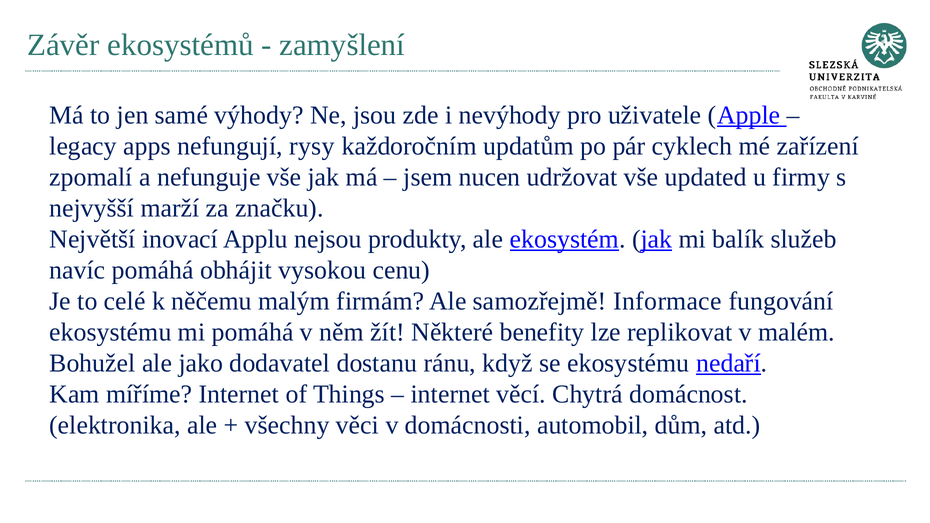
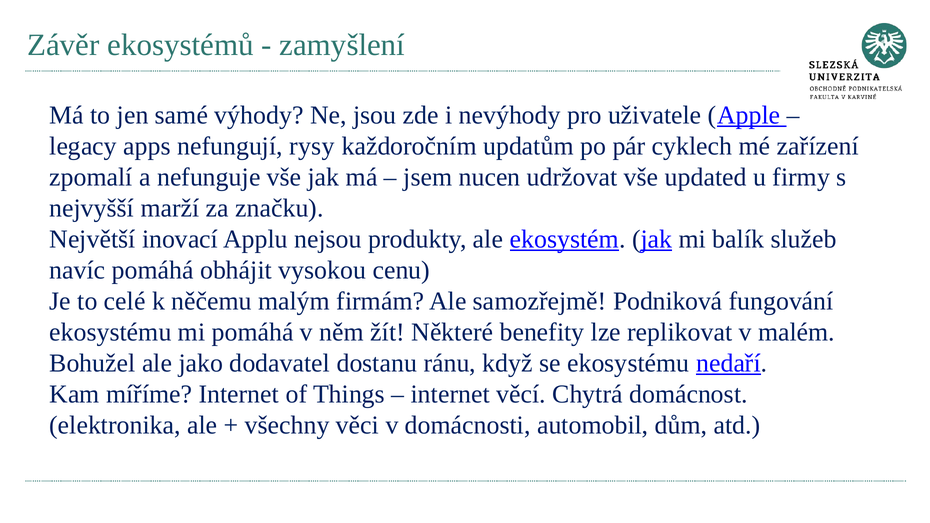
Informace: Informace -> Podniková (668, 301)
